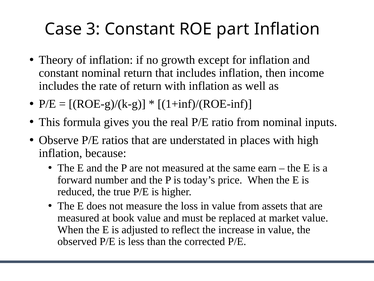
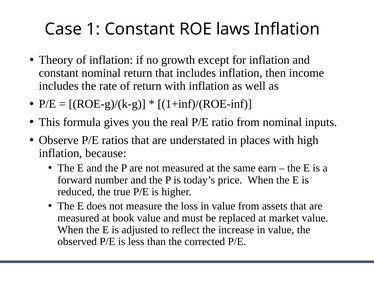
3: 3 -> 1 (93, 29)
part: part -> laws (233, 29)
